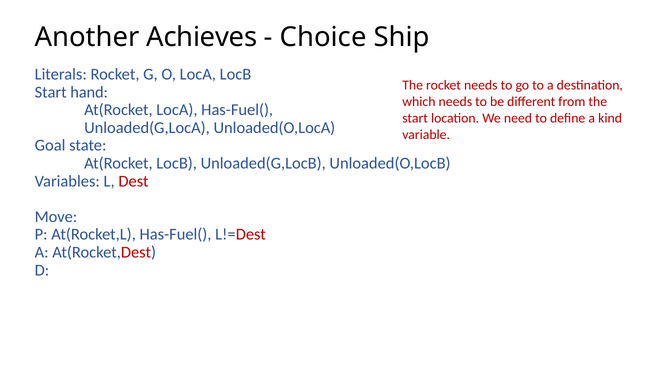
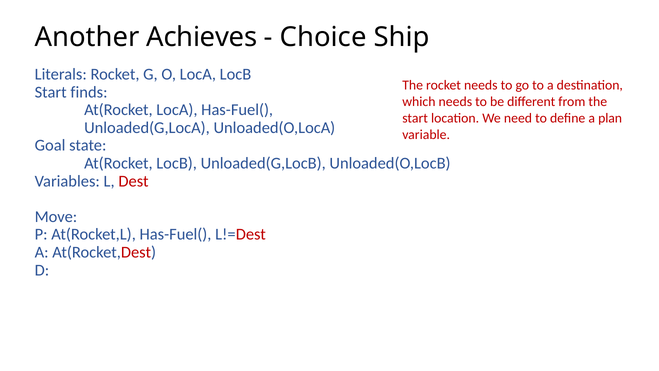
hand: hand -> finds (89, 92)
kind: kind -> plan (610, 118)
